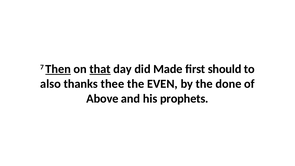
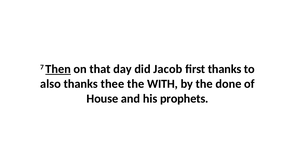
that underline: present -> none (100, 69)
Made: Made -> Jacob (168, 69)
first should: should -> thanks (225, 69)
EVEN: EVEN -> WITH (162, 84)
Above: Above -> House (102, 99)
